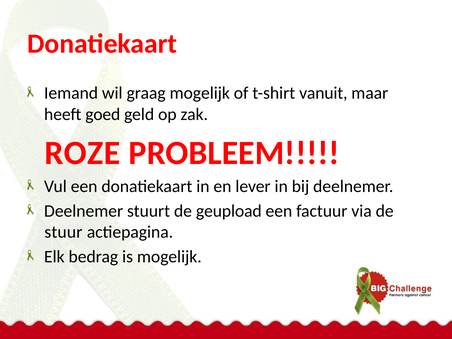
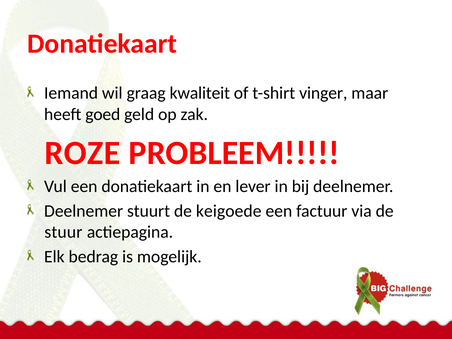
graag mogelijk: mogelijk -> kwaliteit (200, 93)
vanuit: vanuit -> vinger (323, 93)
geupload: geupload -> keigoede (229, 211)
